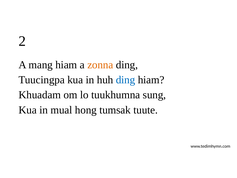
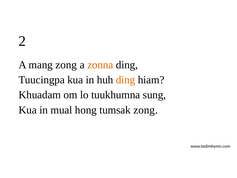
mang hiam: hiam -> zong (66, 65)
ding colour: blue -> orange (126, 80)
tumsak tuute: tuute -> zong (146, 110)
